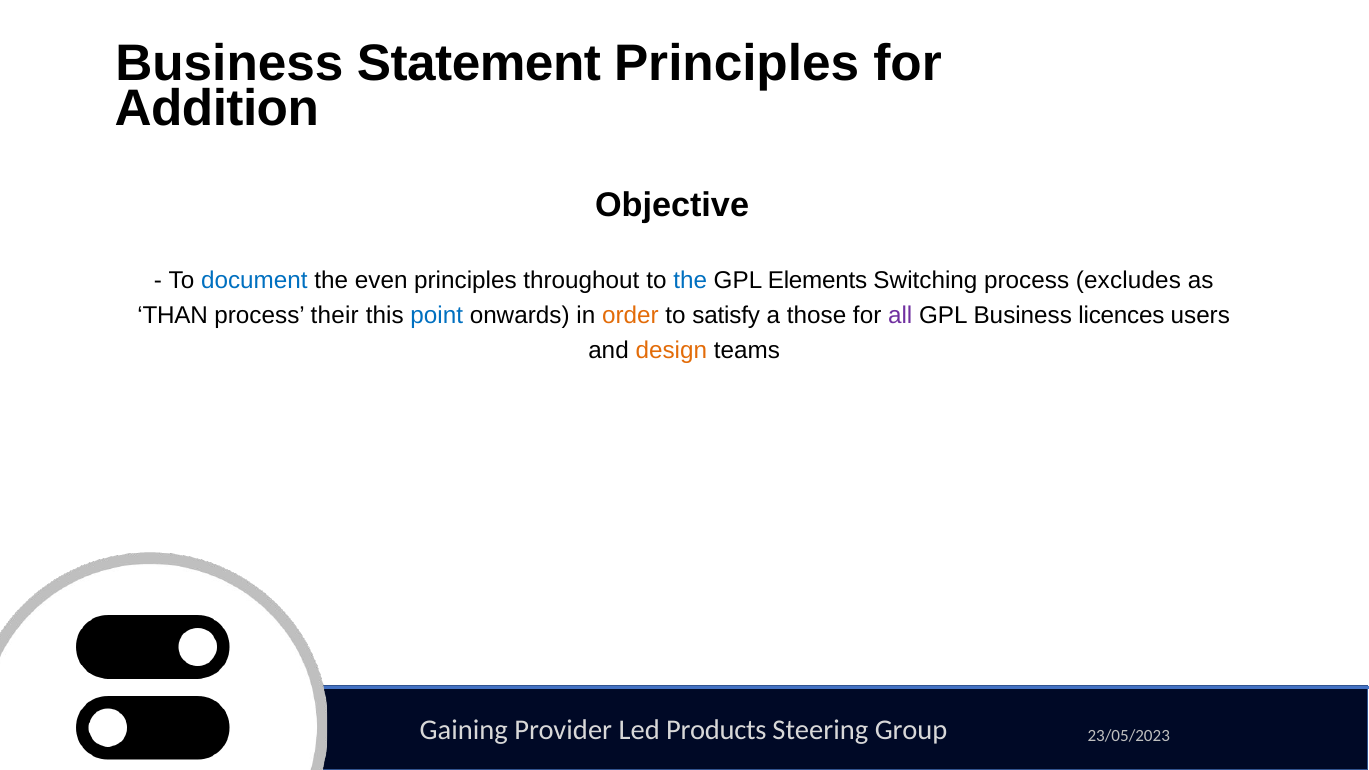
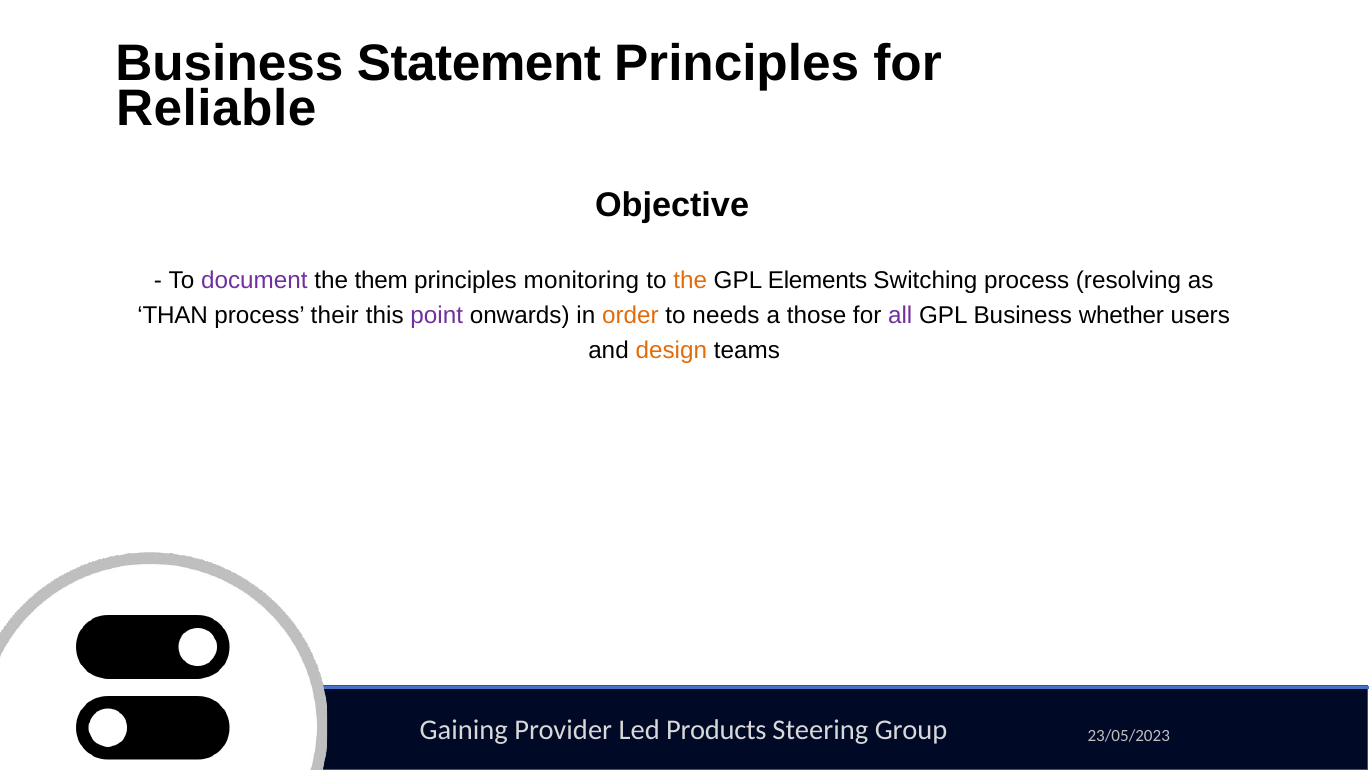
Addition: Addition -> Reliable (216, 108)
document colour: blue -> purple (254, 281)
even: even -> them (381, 281)
throughout: throughout -> monitoring (581, 281)
the colour: blue -> orange (690, 281)
excludes: excludes -> resolving (1128, 281)
point colour: blue -> purple (437, 316)
satisfy: satisfy -> needs (726, 316)
licences: licences -> whether (1121, 316)
